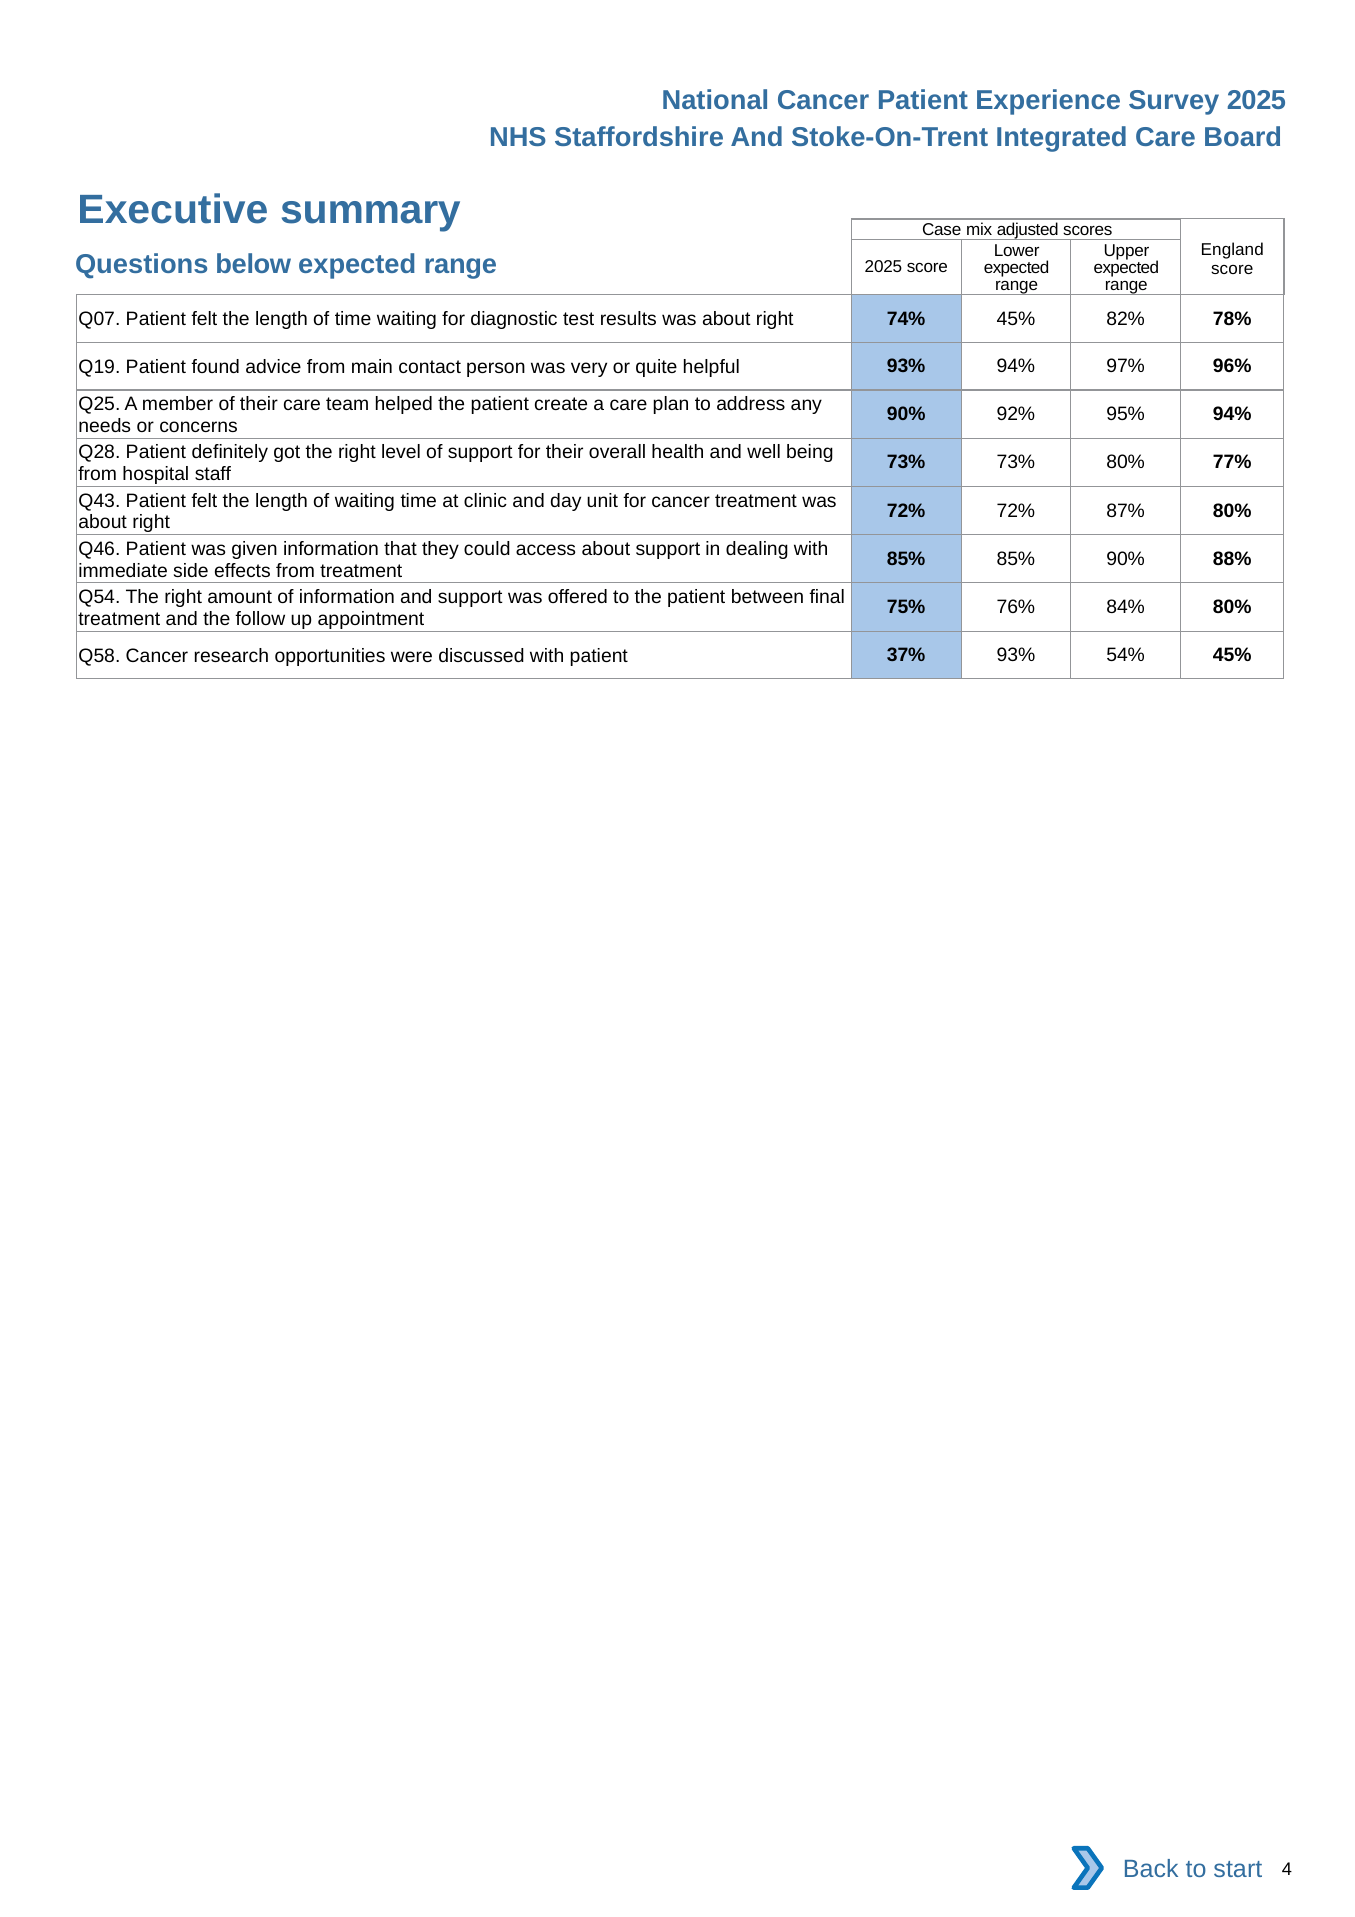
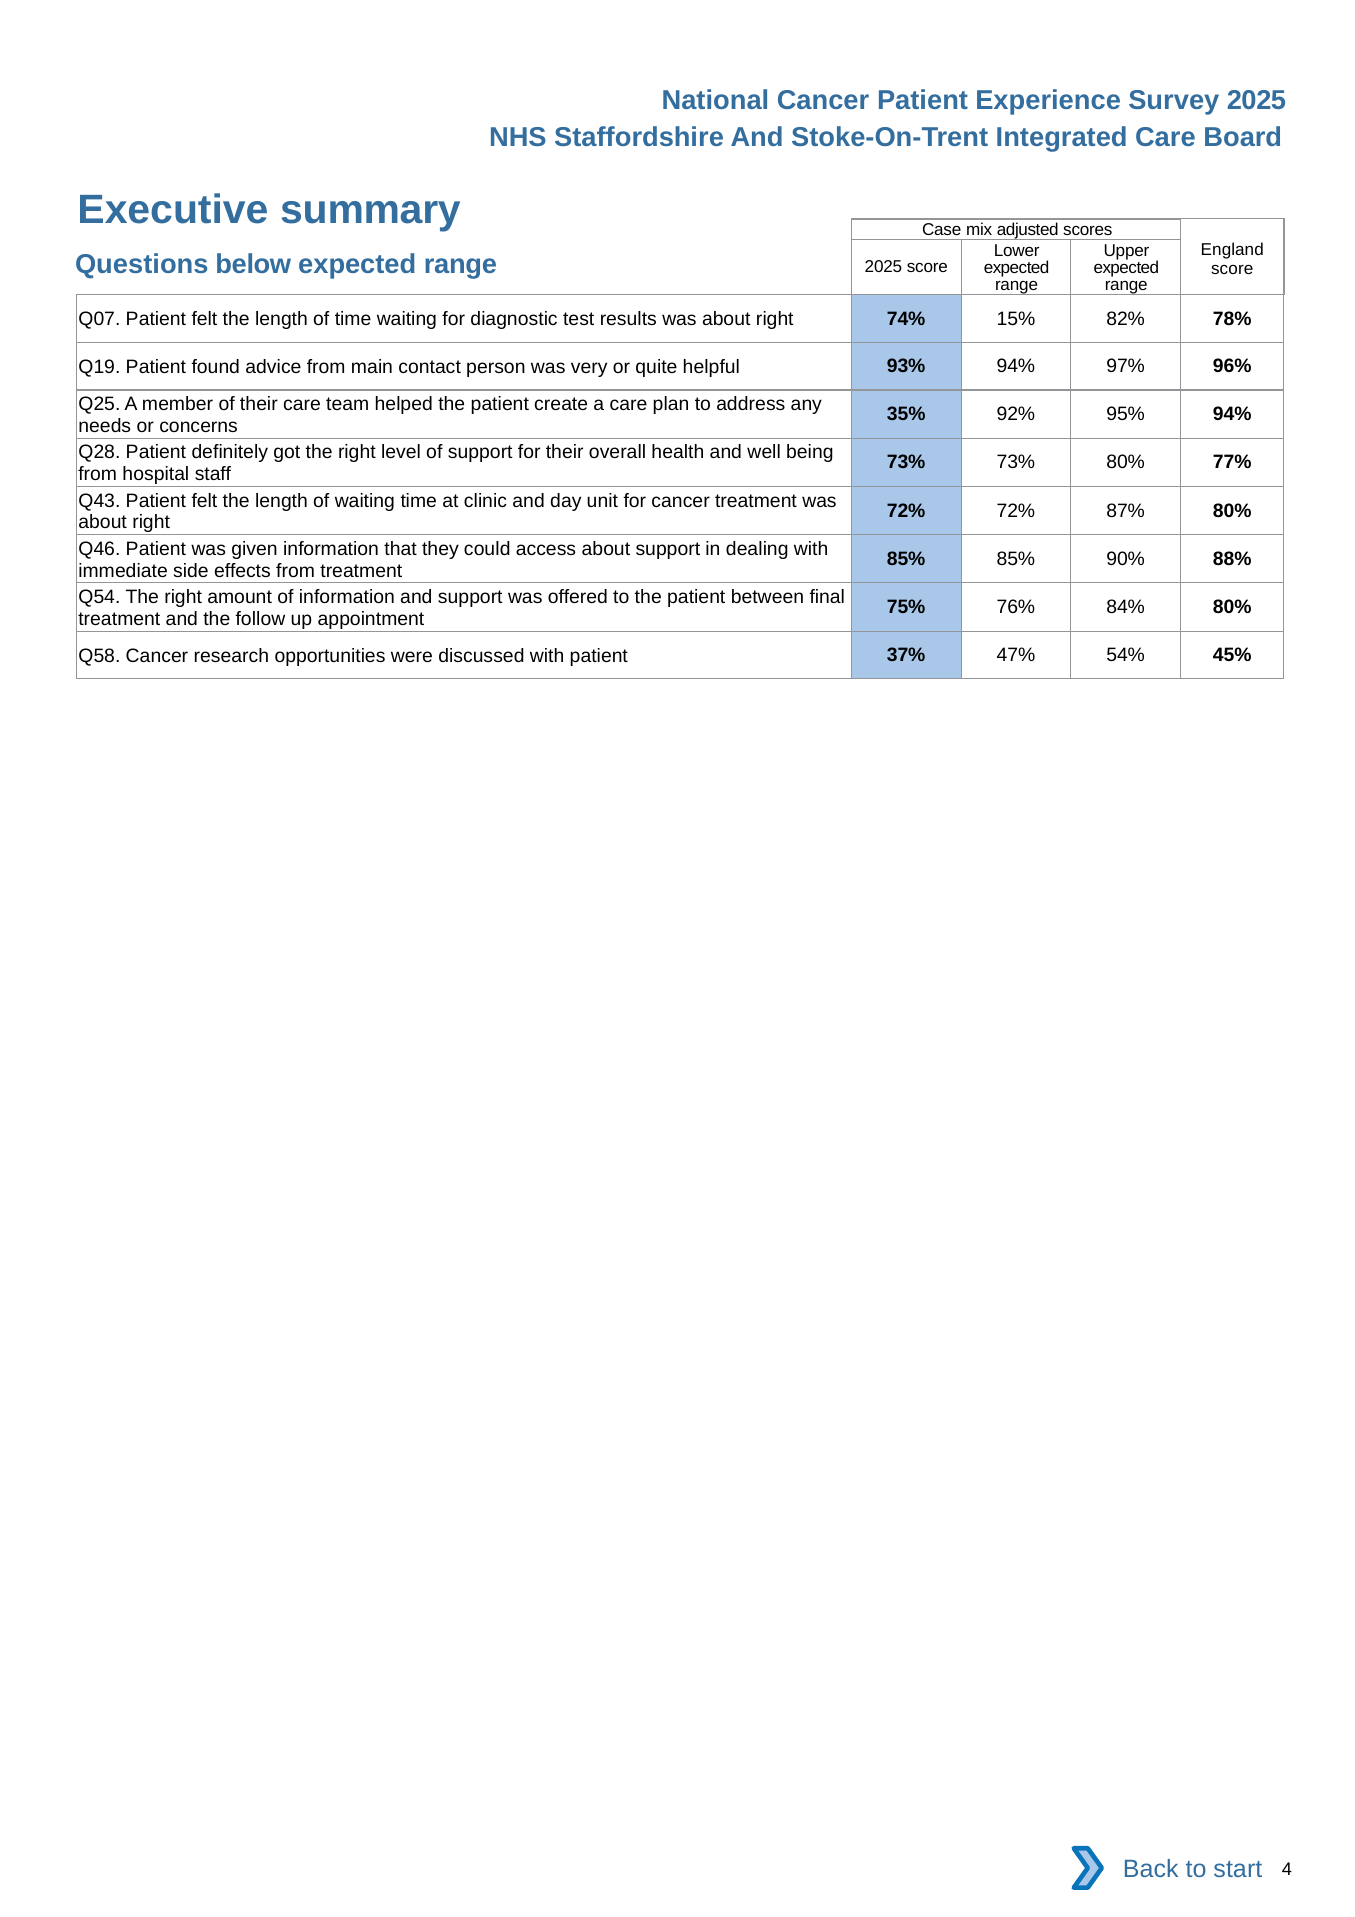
74% 45%: 45% -> 15% (1016, 319)
90%: 90% -> 35% (906, 415)
37% 93%: 93% -> 47% (1016, 655)
